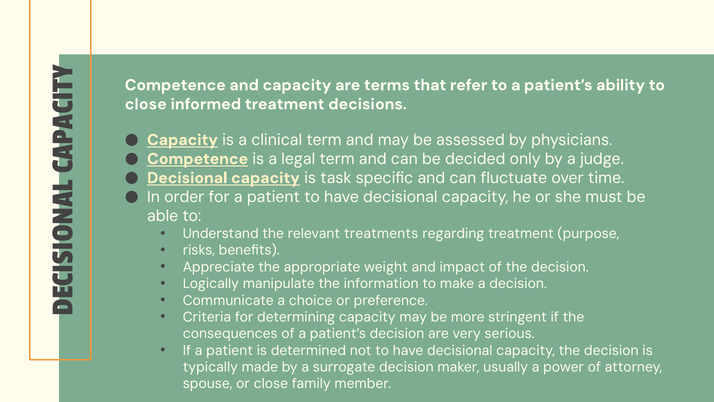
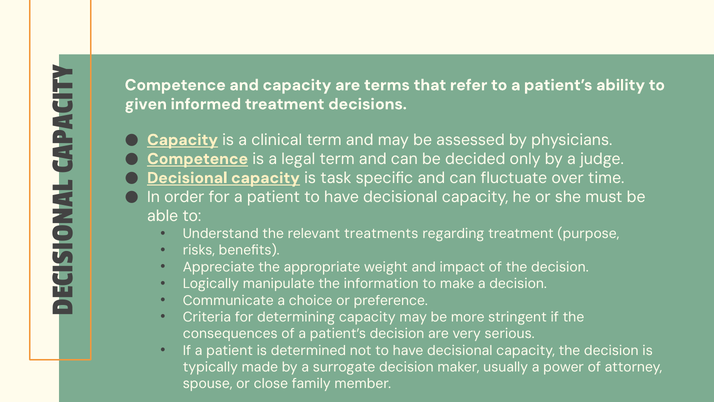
close: close -> given (146, 104)
